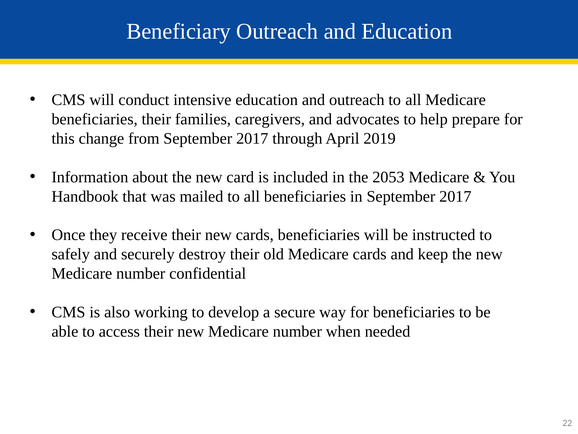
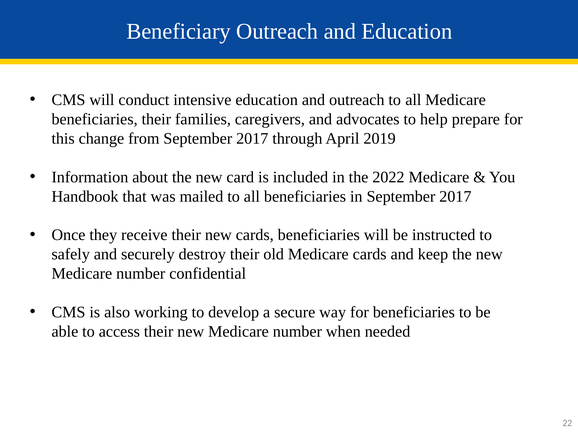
2053: 2053 -> 2022 (388, 177)
